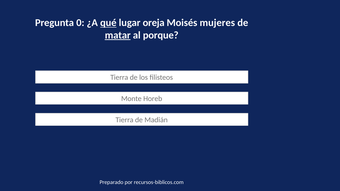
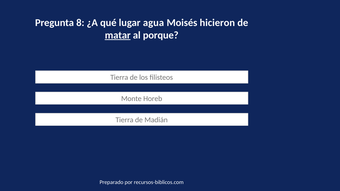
0: 0 -> 8 (80, 23)
qué underline: present -> none (108, 23)
oreja: oreja -> agua (154, 23)
mujeres: mujeres -> hicieron (217, 23)
